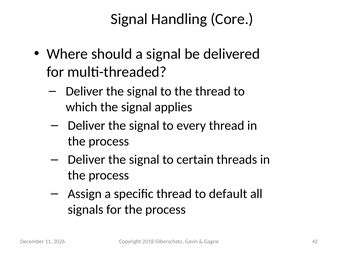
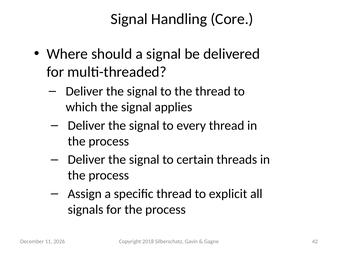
default: default -> explicit (228, 194)
